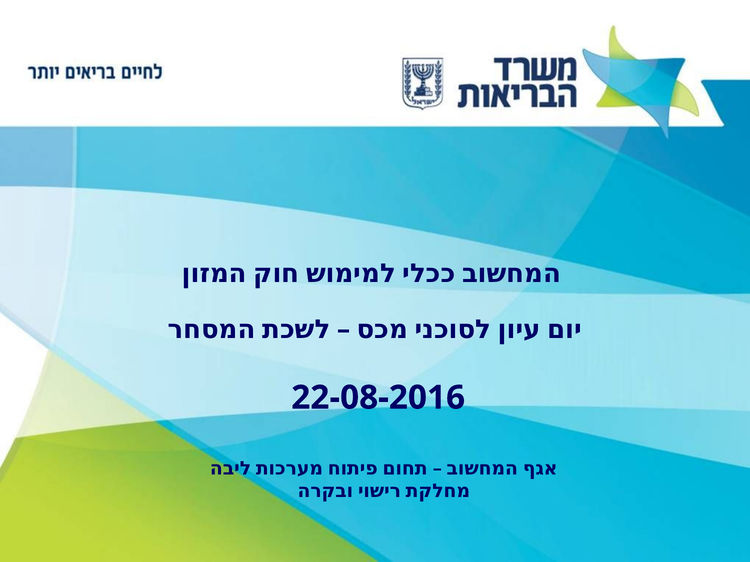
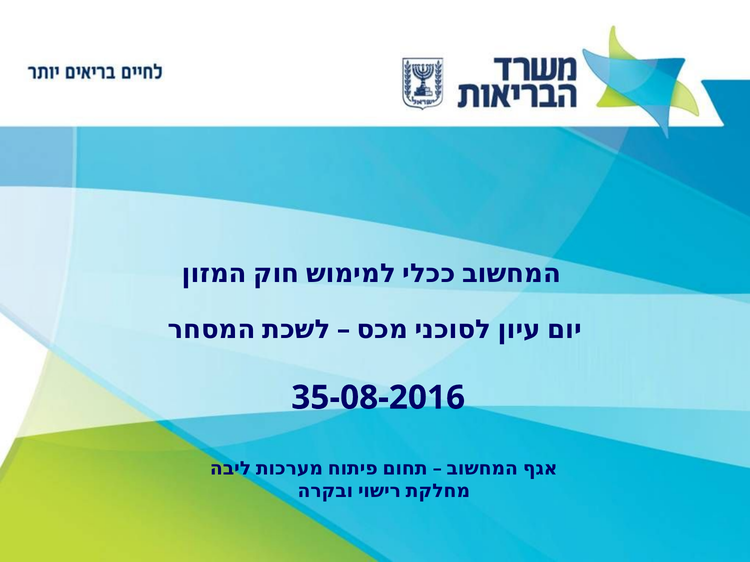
22-08-2016: 22-08-2016 -> 35-08-2016 (378, 398)
